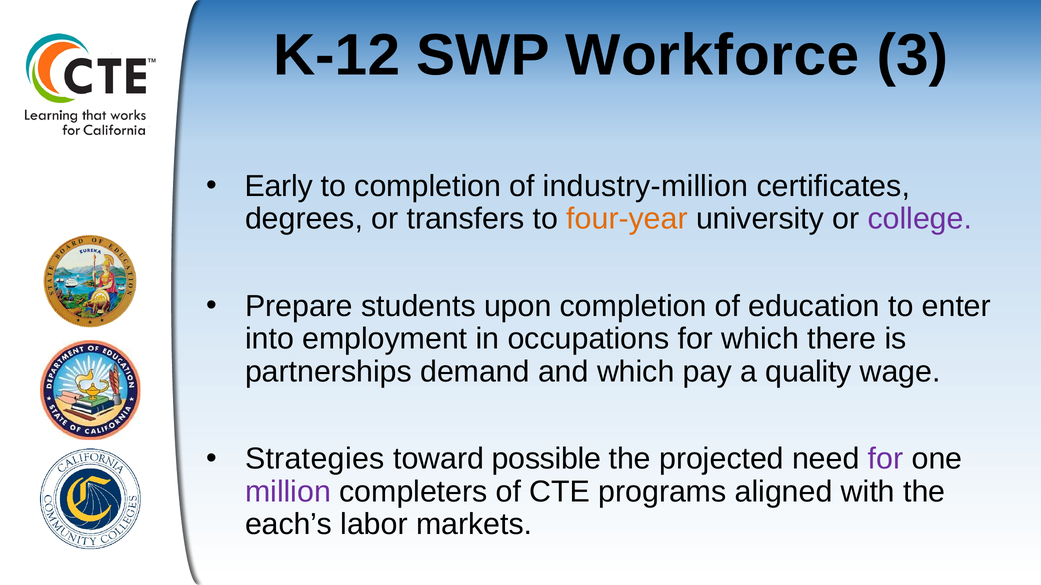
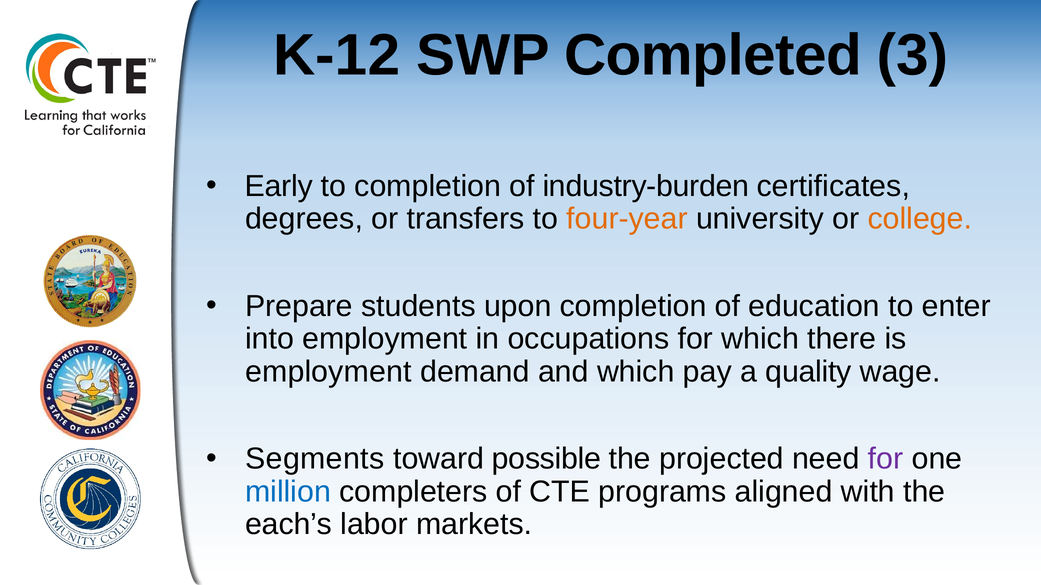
Workforce: Workforce -> Completed (713, 56)
industry-million: industry-million -> industry-burden (646, 186)
college colour: purple -> orange (920, 219)
partnerships: partnerships -> employment (328, 372)
Strategies: Strategies -> Segments (315, 459)
million colour: purple -> blue (288, 492)
